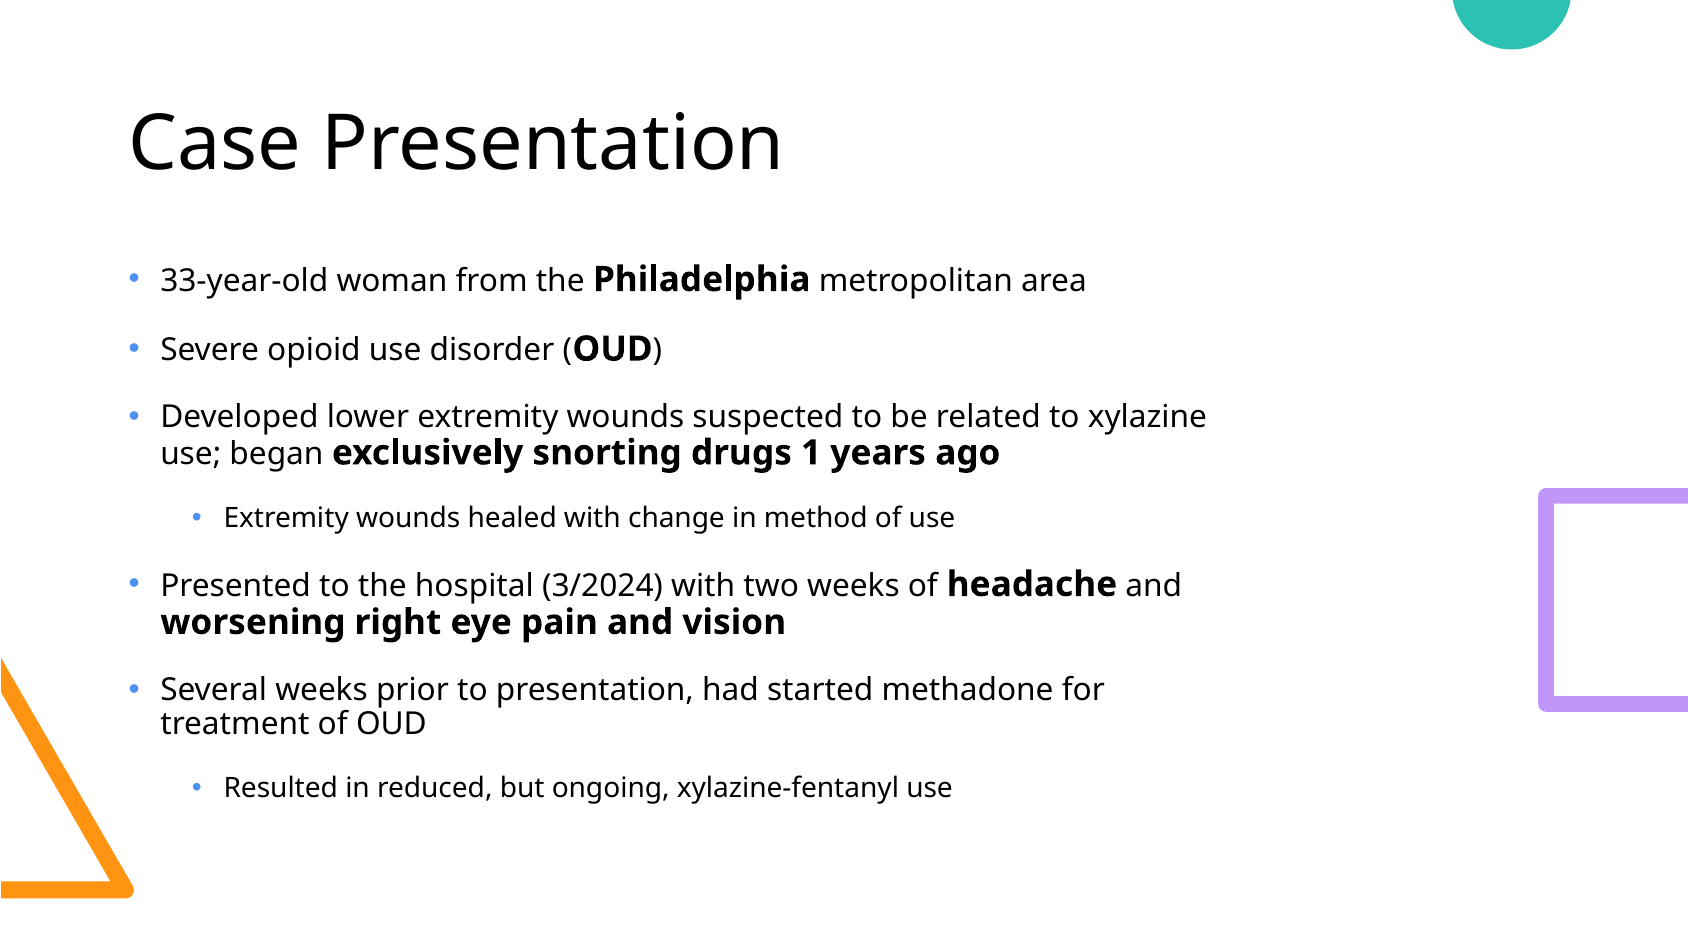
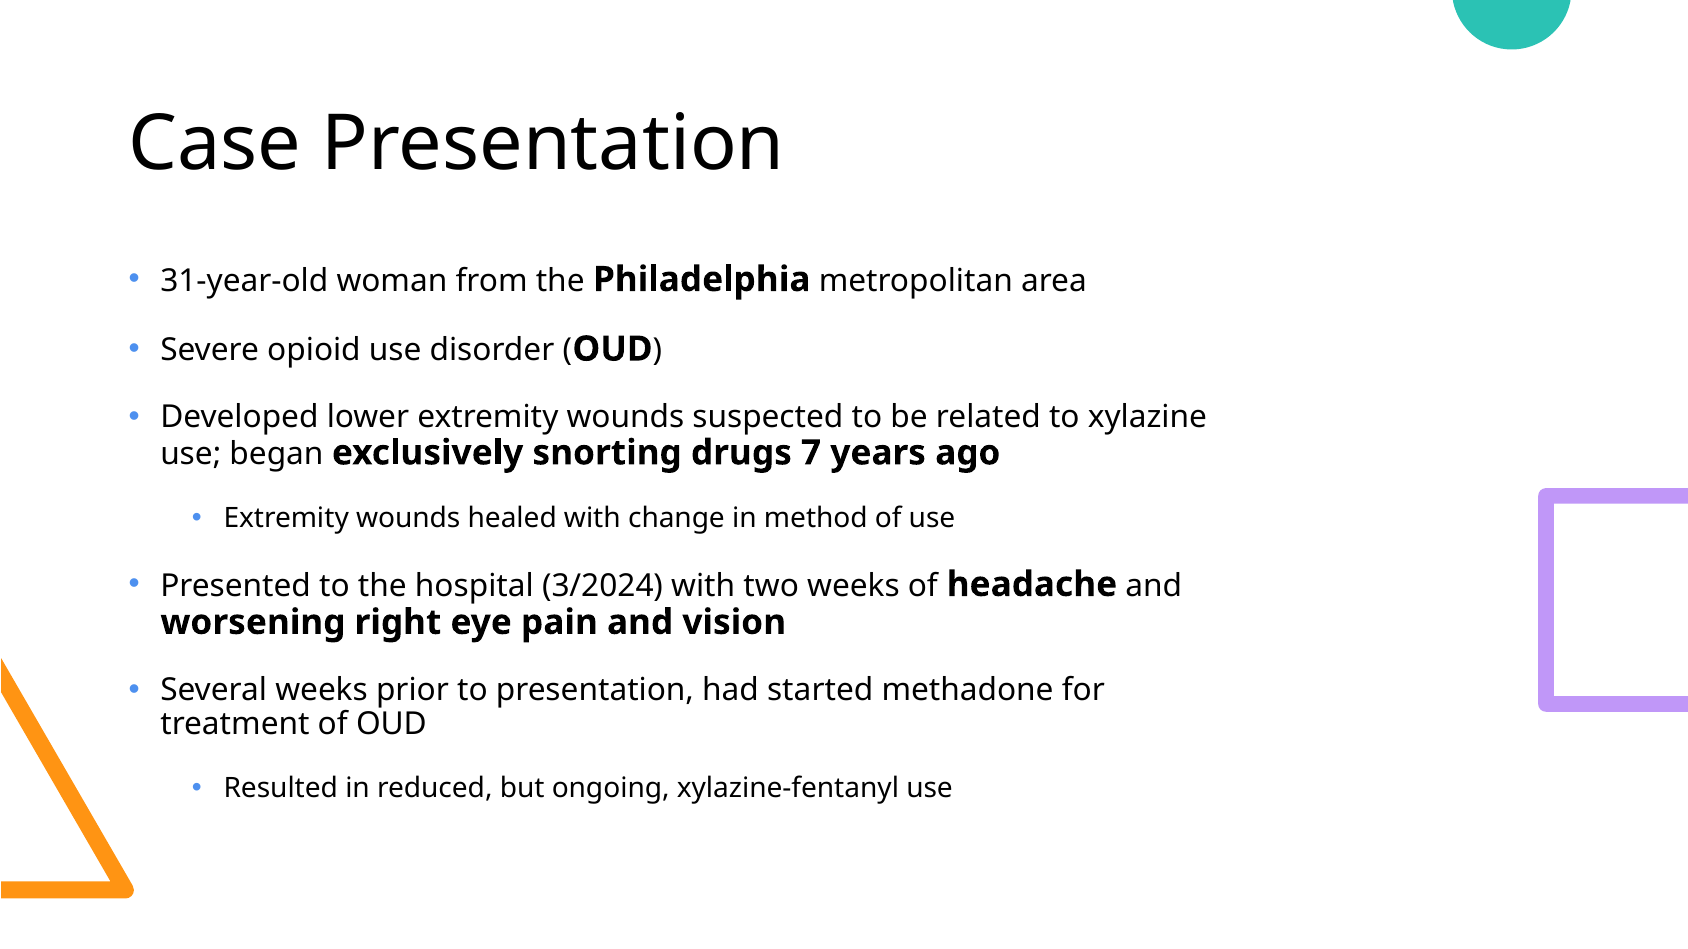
33-year-old: 33-year-old -> 31-year-old (244, 281)
1: 1 -> 7 (811, 453)
